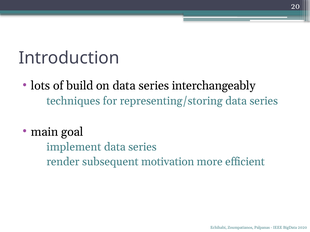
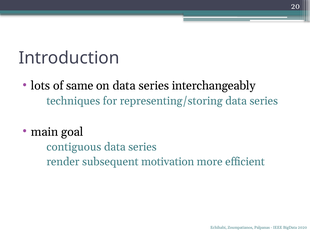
build: build -> same (80, 86)
implement: implement -> contiguous (74, 147)
